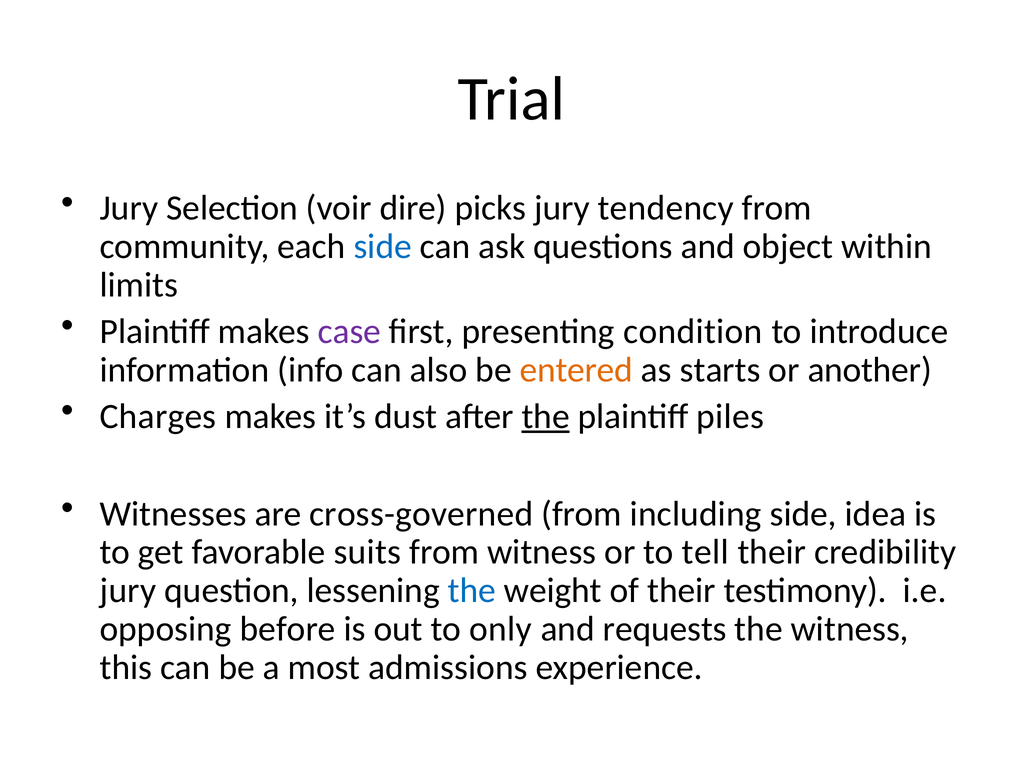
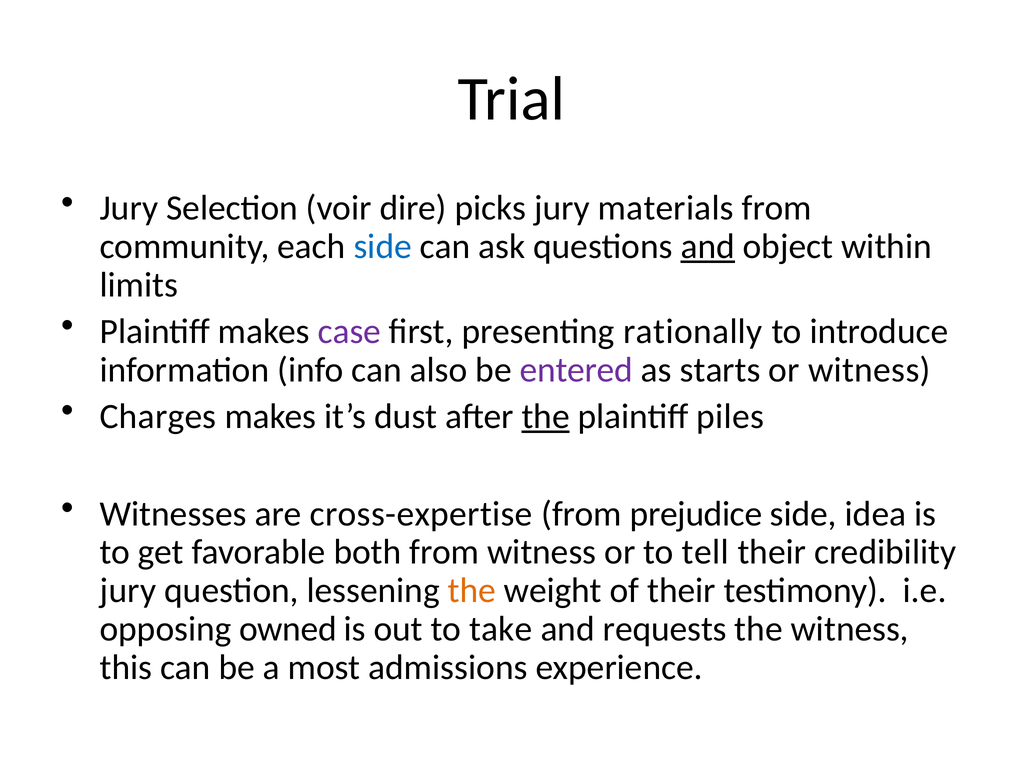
tendency: tendency -> materials (666, 208)
and underline: none -> present (708, 246)
condition: condition -> rationally (693, 331)
entered colour: orange -> purple (576, 369)
or another: another -> witness (869, 369)
cross-governed: cross-governed -> cross-expertise (421, 513)
including: including -> prejudice (696, 513)
suits: suits -> both (367, 552)
the colour: blue -> orange (472, 590)
before: before -> owned (288, 628)
only: only -> take (501, 628)
